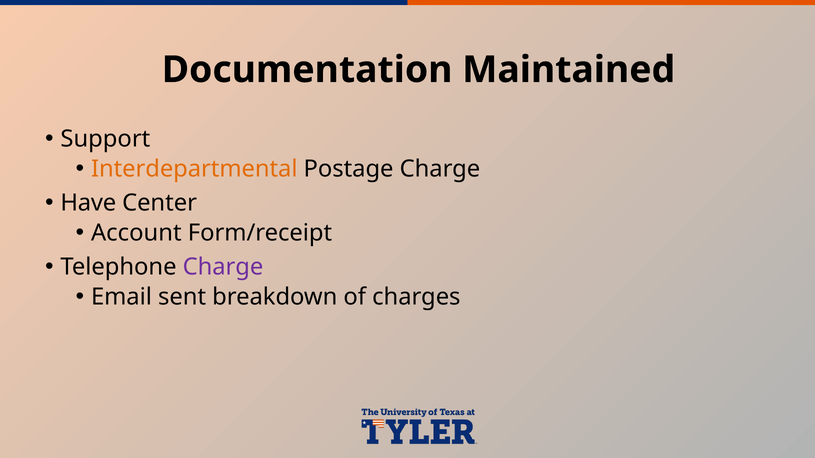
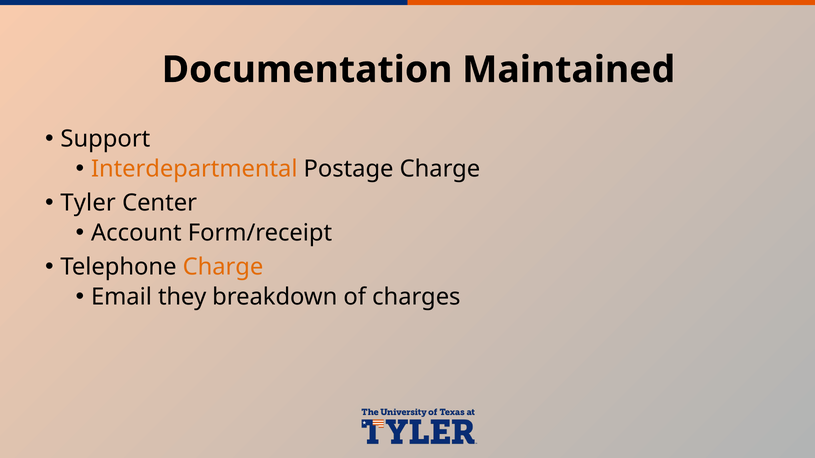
Have: Have -> Tyler (88, 203)
Charge colour: purple -> orange (223, 267)
sent: sent -> they (182, 297)
